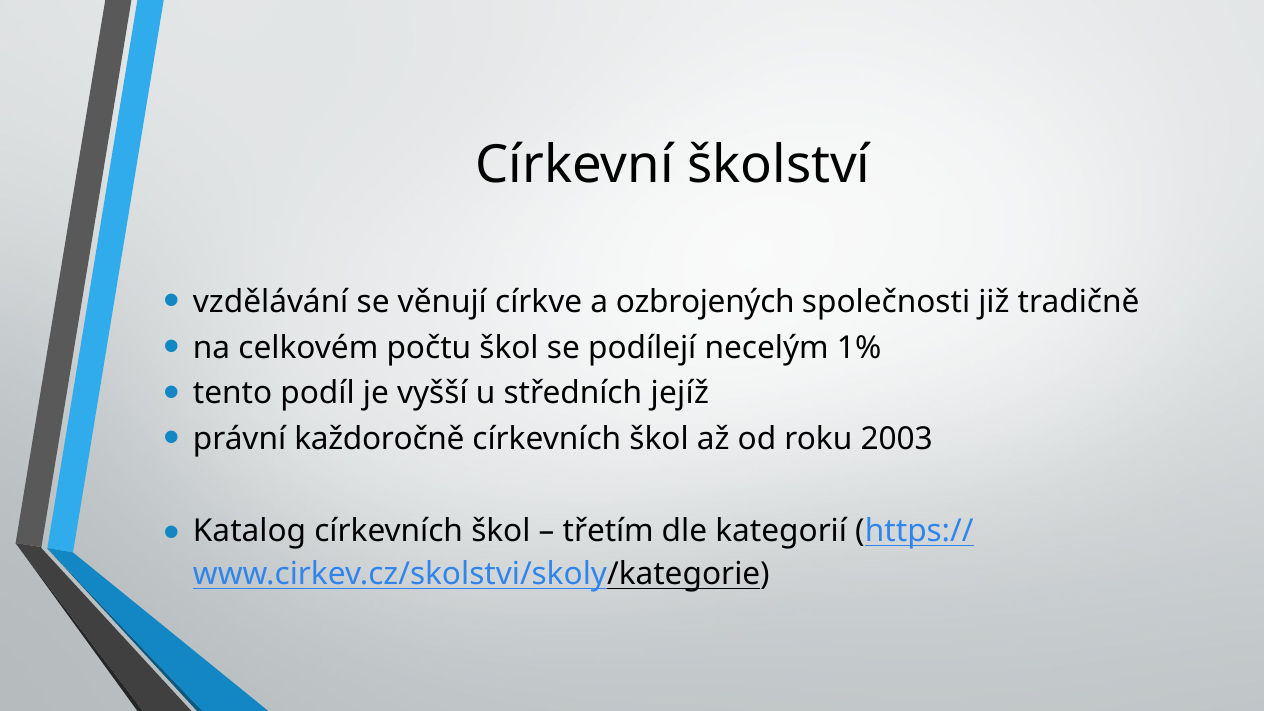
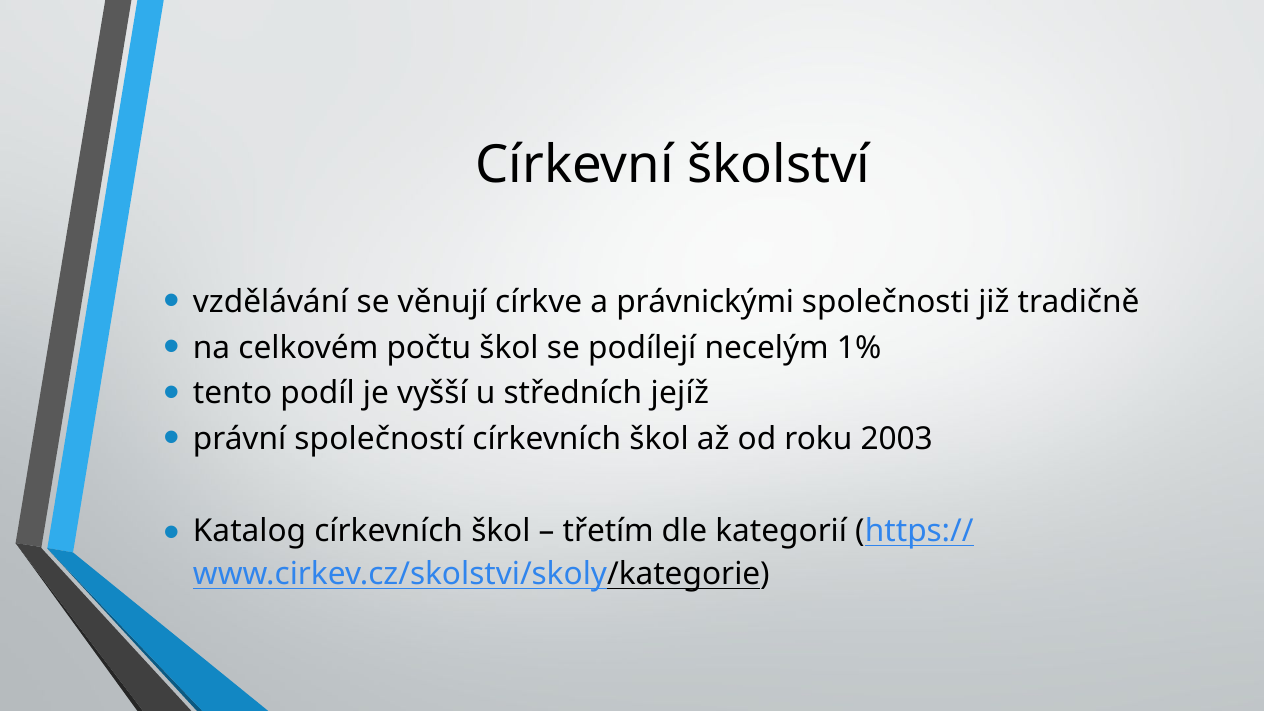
ozbrojených: ozbrojených -> právnickými (705, 302)
každoročně: každoročně -> společností (379, 439)
